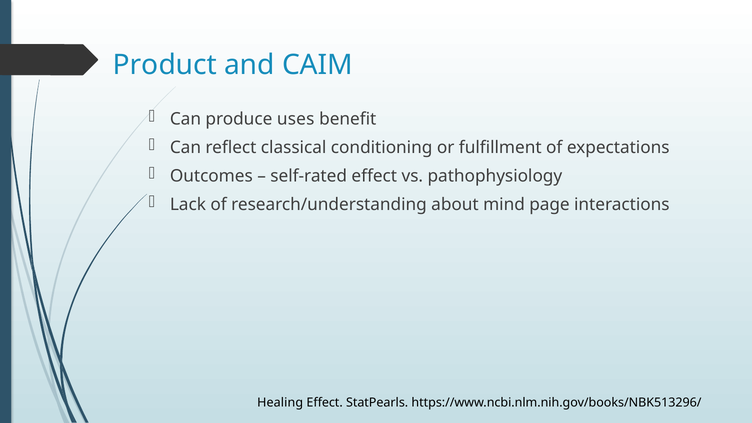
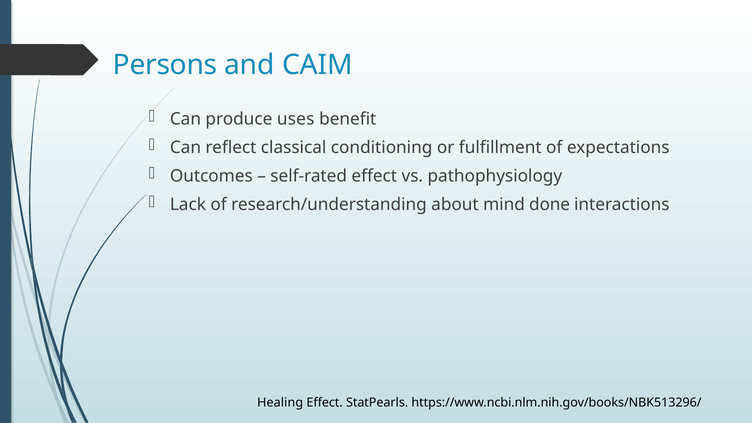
Product: Product -> Persons (165, 65)
page: page -> done (550, 204)
